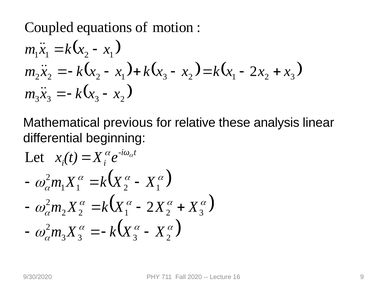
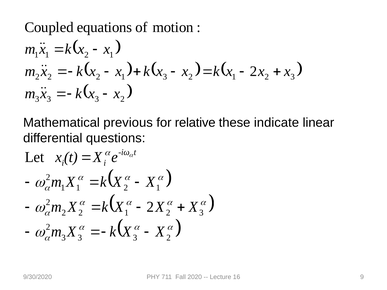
analysis: analysis -> indicate (276, 123)
beginning: beginning -> questions (116, 138)
